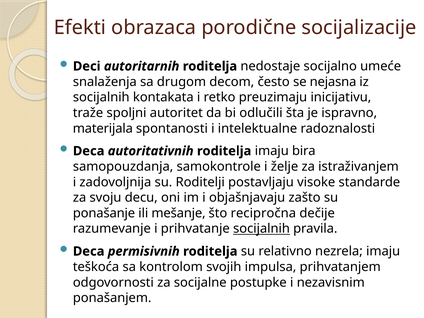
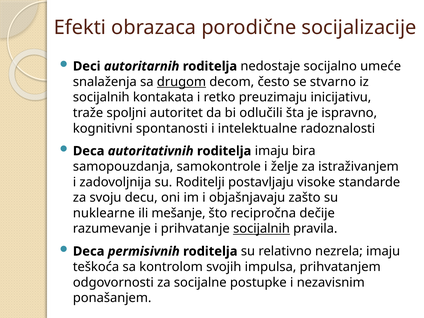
drugom underline: none -> present (181, 82)
nejasna: nejasna -> stvarno (333, 82)
materijala: materijala -> kognitivni (103, 128)
ponašanje: ponašanje -> nuklearne (104, 213)
